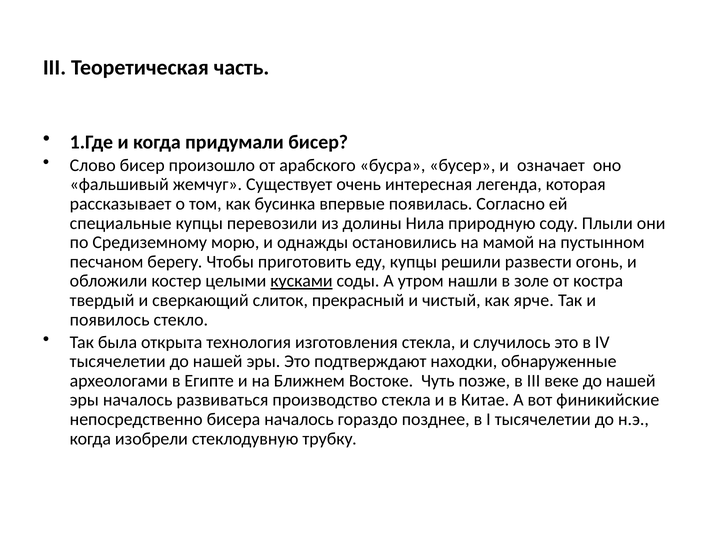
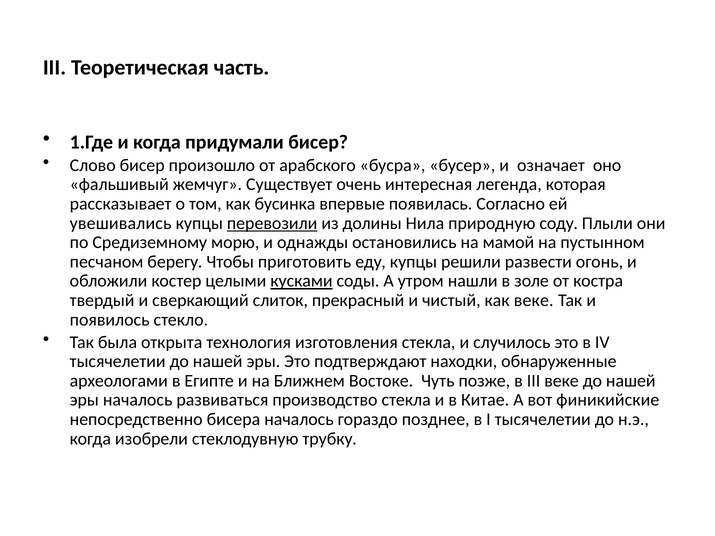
специальные: специальные -> увешивались (121, 223)
перевозили underline: none -> present (272, 223)
как ярче: ярче -> веке (534, 301)
